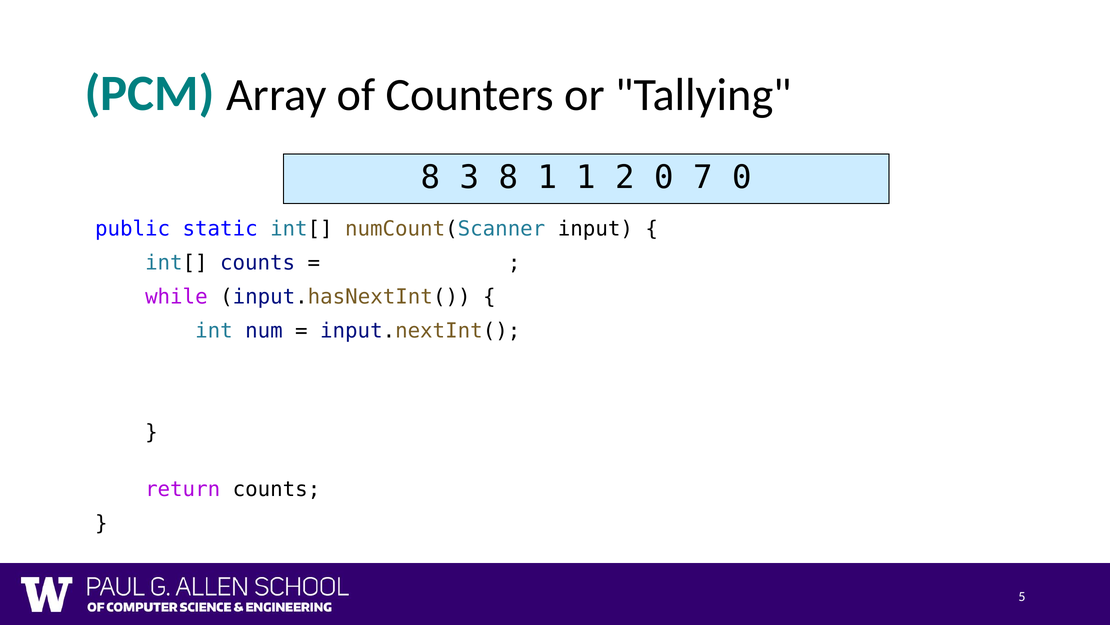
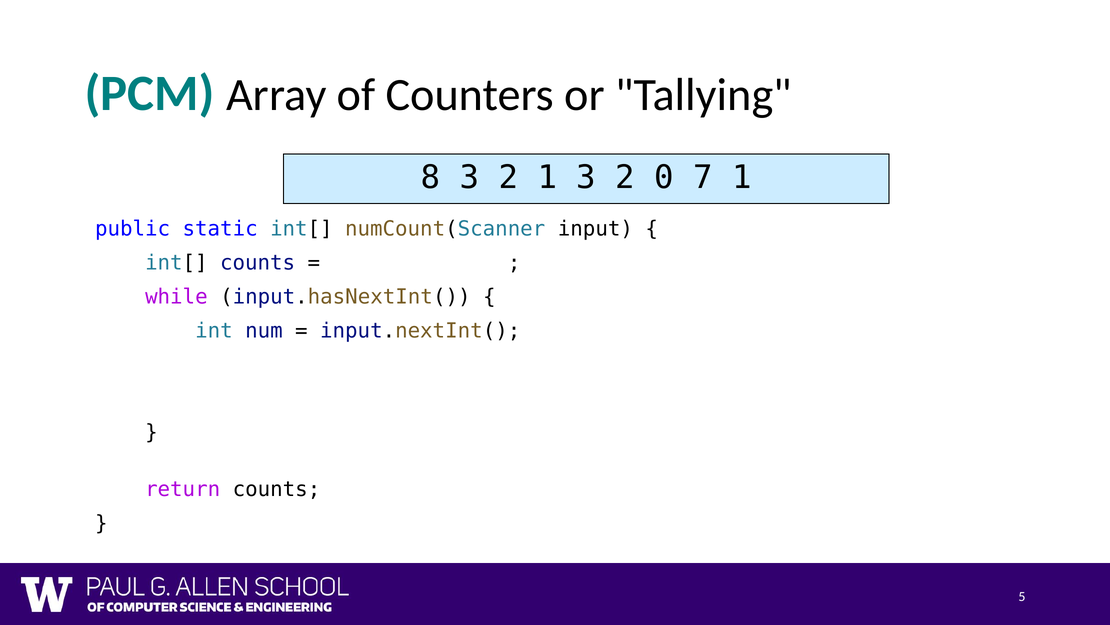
8 3 8: 8 -> 2 (508, 177)
1 1: 1 -> 3 (586, 177)
7 0: 0 -> 1 (742, 177)
